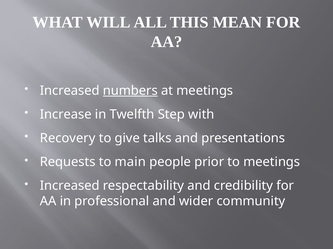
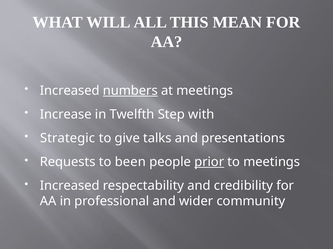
Recovery: Recovery -> Strategic (68, 139)
main: main -> been (130, 162)
prior underline: none -> present (209, 162)
